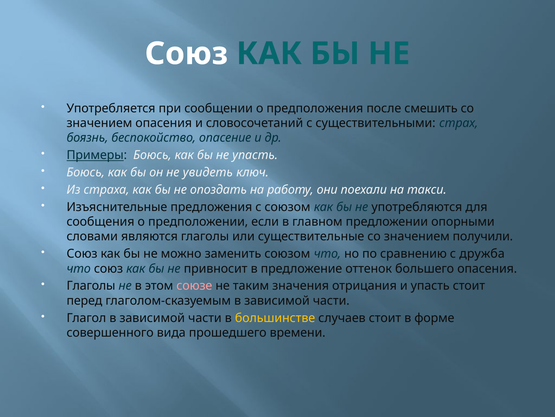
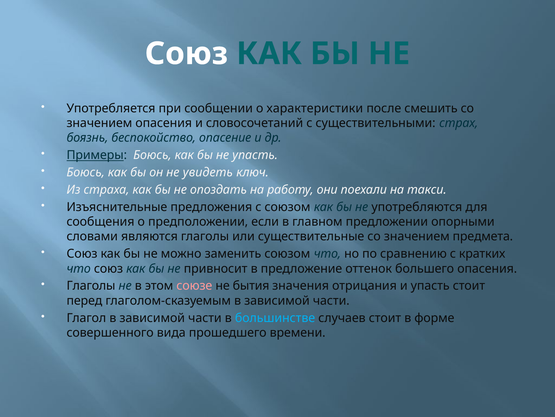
предположения: предположения -> характеристики (315, 108)
получили: получили -> предмета (483, 236)
дружба: дружба -> кратких (482, 253)
таким: таким -> бытия (251, 285)
большинстве colour: yellow -> light blue (275, 317)
